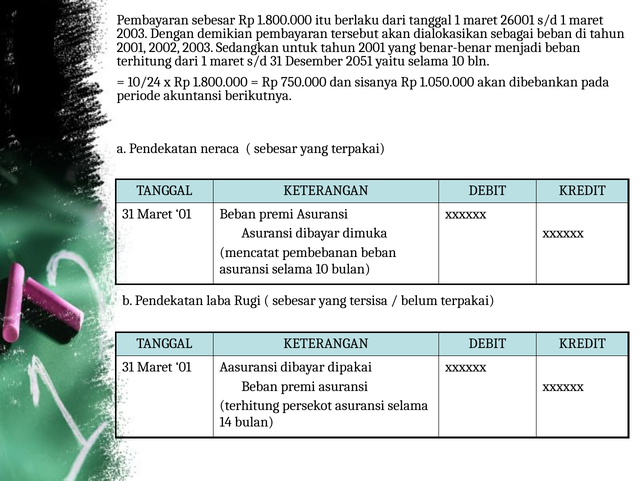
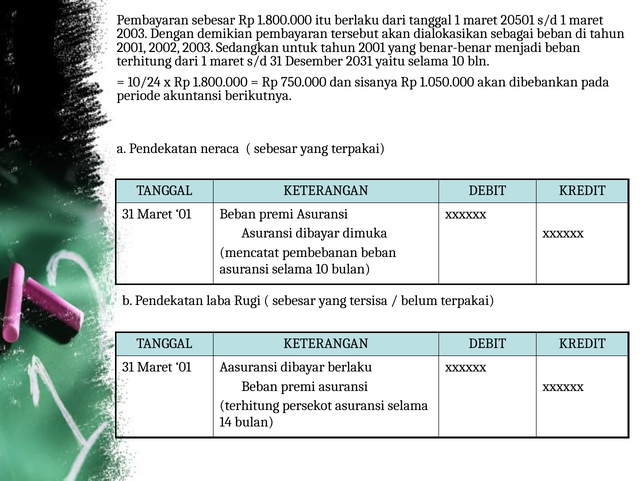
26001: 26001 -> 20501 (517, 20)
2051: 2051 -> 2031 (359, 61)
dibayar dipakai: dipakai -> berlaku (350, 367)
